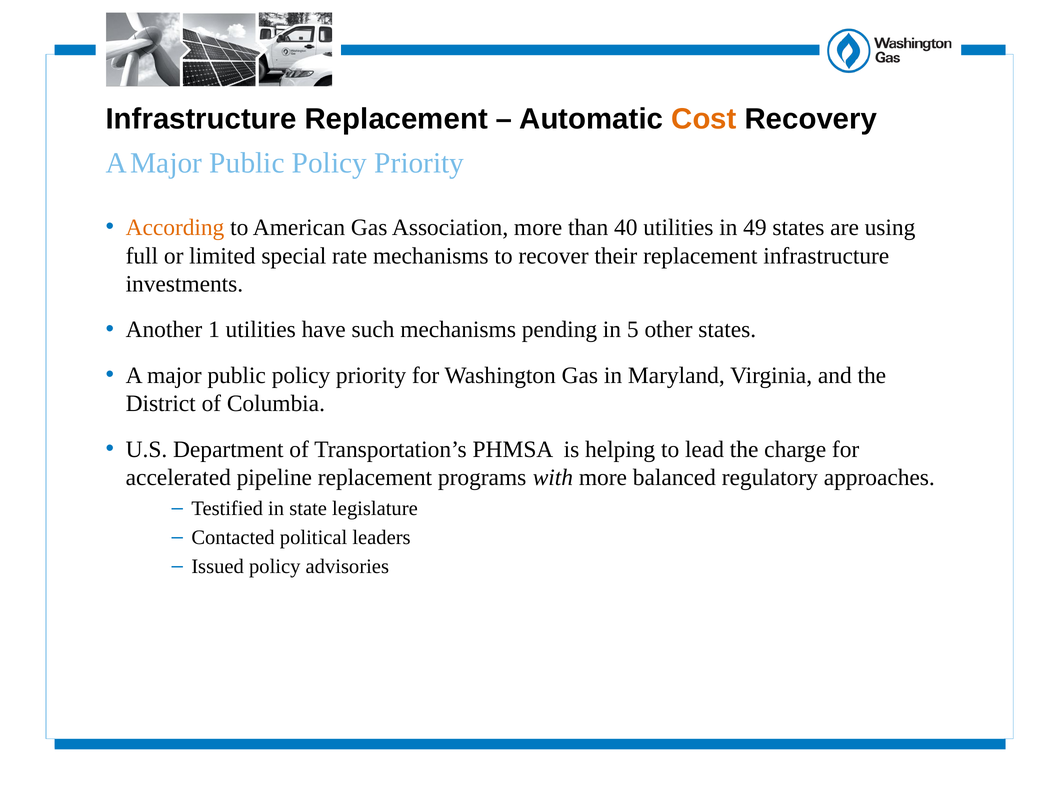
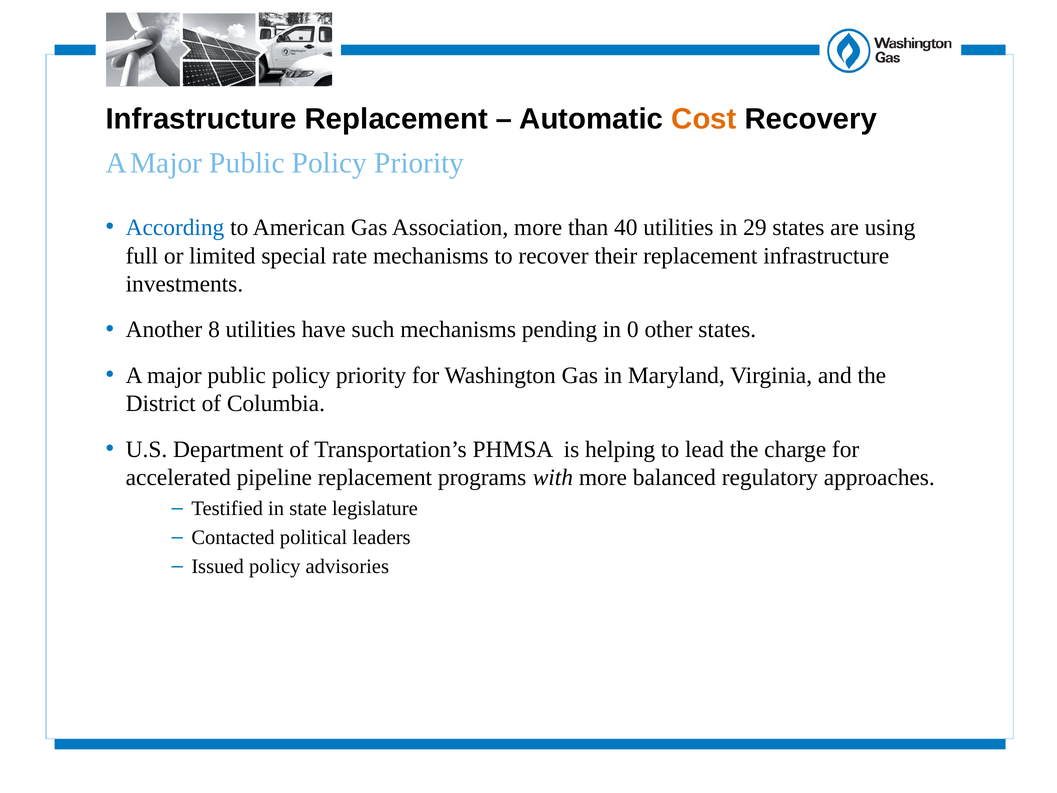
According colour: orange -> blue (175, 228)
49: 49 -> 29 (755, 228)
1: 1 -> 8 (214, 330)
5: 5 -> 0 (633, 330)
